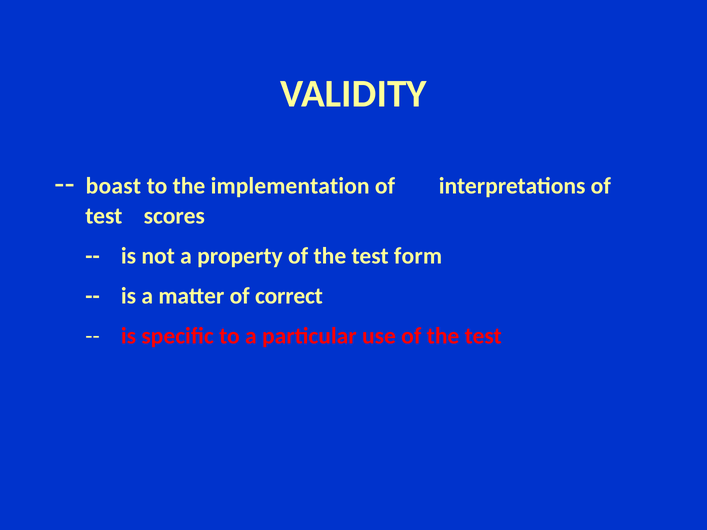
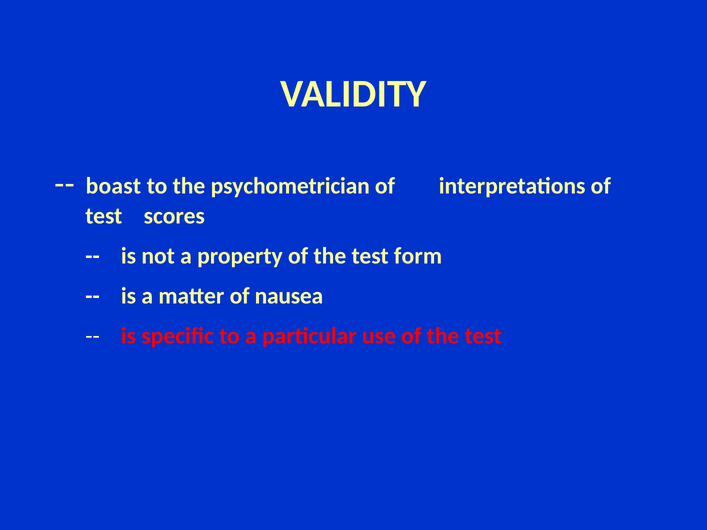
implementation: implementation -> psychometrician (290, 186)
correct: correct -> nausea (289, 296)
